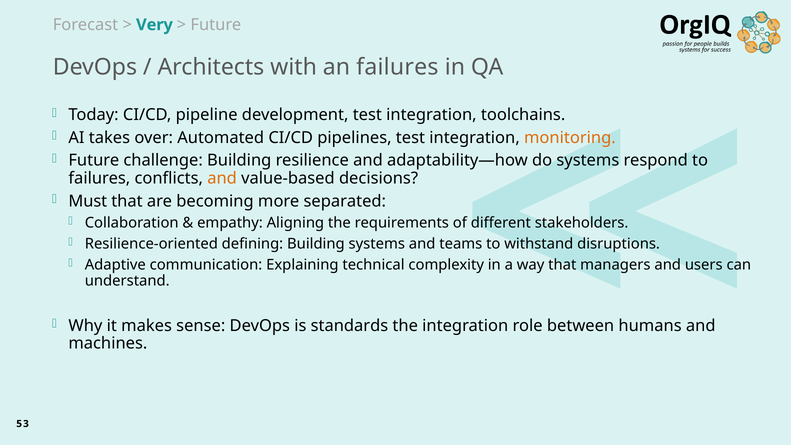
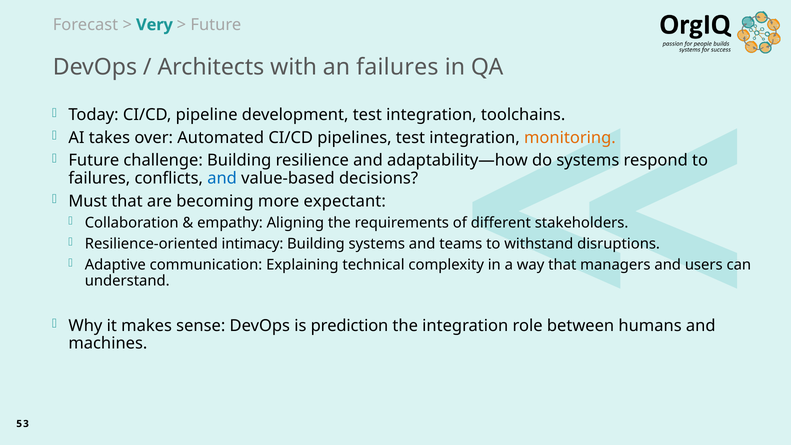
and colour: orange -> blue (222, 178)
separated: separated -> expectant (345, 201)
defining: defining -> intimacy (253, 244)
standards: standards -> prediction (349, 326)
